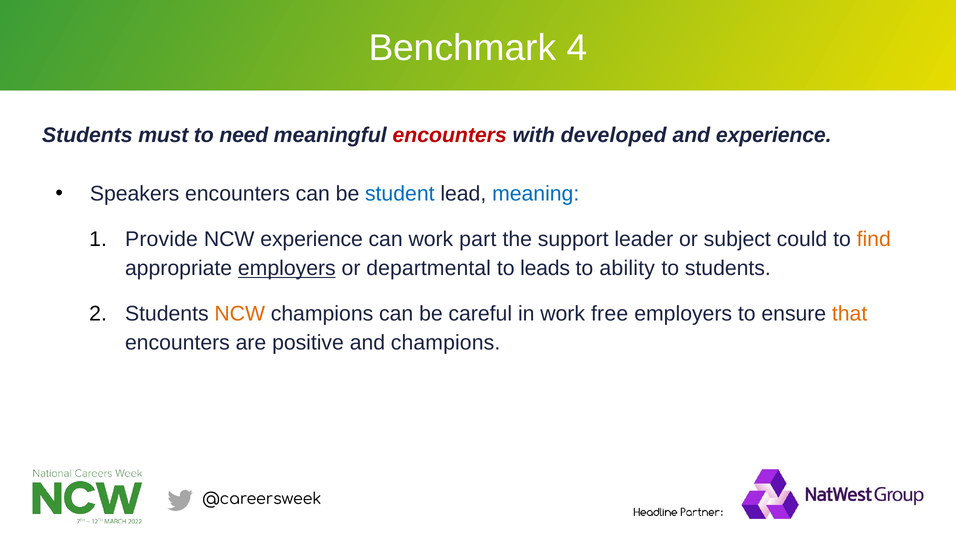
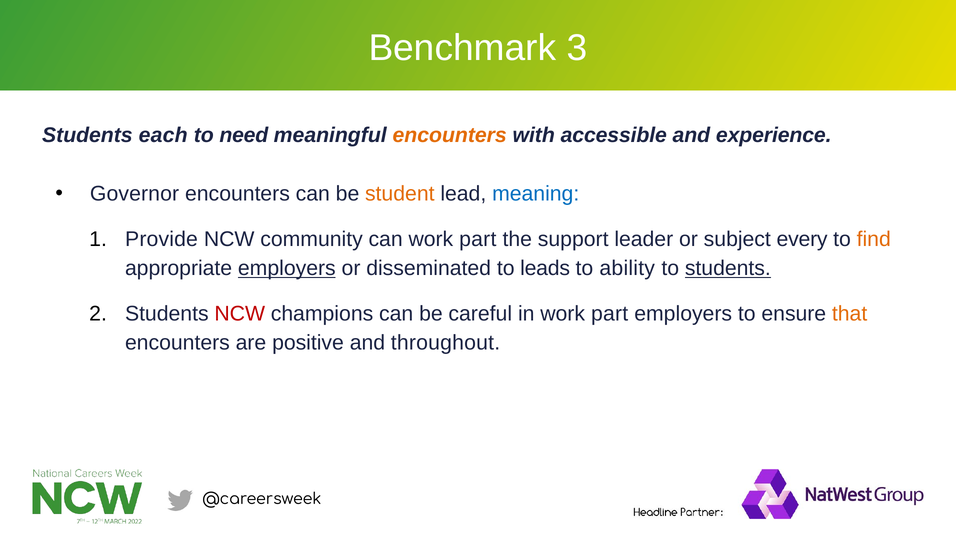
4: 4 -> 3 (577, 48)
must: must -> each (163, 135)
encounters colour: red -> orange (450, 135)
developed: developed -> accessible (614, 135)
Speakers: Speakers -> Governor (135, 194)
student colour: blue -> orange (400, 194)
NCW experience: experience -> community (312, 239)
could: could -> every (802, 239)
departmental: departmental -> disseminated (429, 268)
students underline: none -> present (728, 268)
NCW colour: orange -> red (240, 313)
in work free: free -> part (610, 313)
and champions: champions -> throughout (445, 343)
